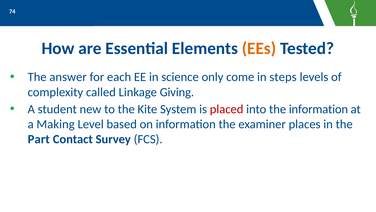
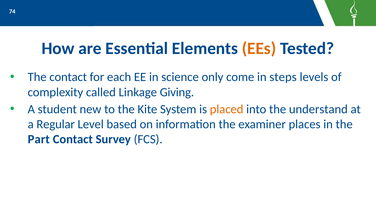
The answer: answer -> contact (68, 77)
placed colour: red -> orange (227, 109)
the information: information -> understand (318, 109)
Making: Making -> Regular (56, 124)
